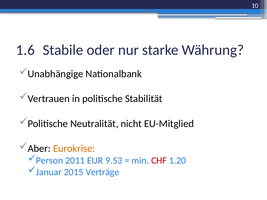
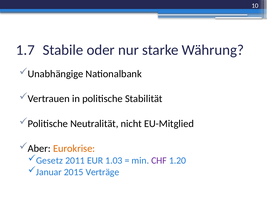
1.6: 1.6 -> 1.7 (25, 50)
Person: Person -> Gesetz (49, 161)
9.53: 9.53 -> 1.03 (114, 161)
CHF colour: red -> purple (159, 161)
